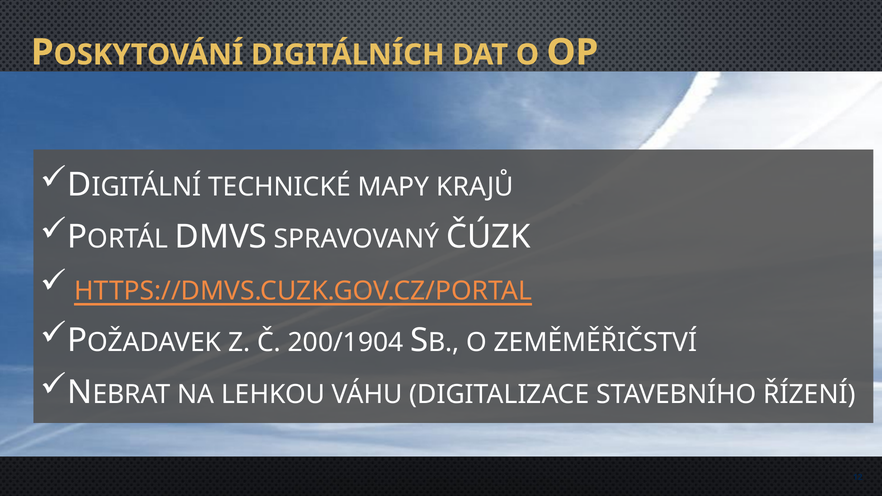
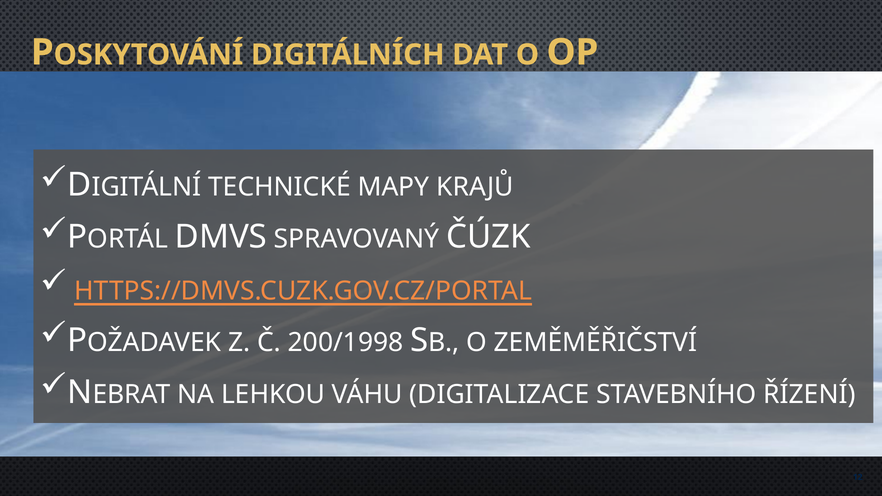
200/1904: 200/1904 -> 200/1998 (346, 343)
